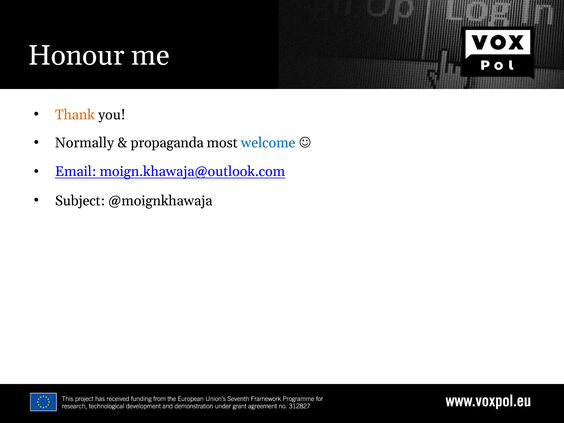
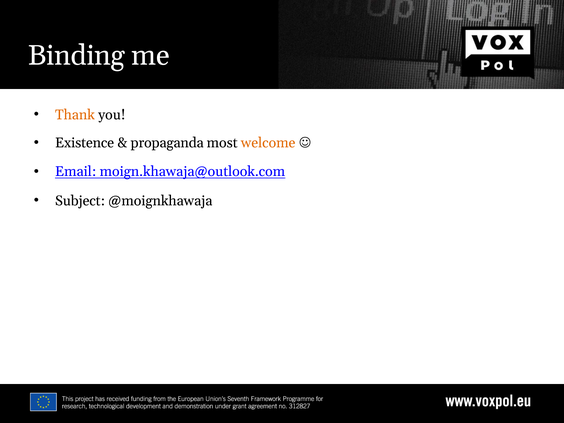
Honour: Honour -> Binding (77, 56)
Normally: Normally -> Existence (85, 143)
welcome colour: blue -> orange (268, 143)
